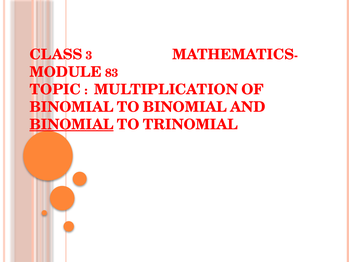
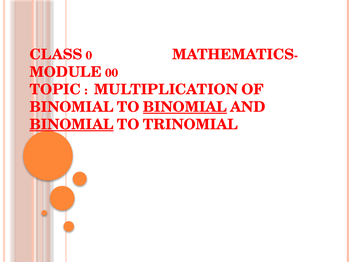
3: 3 -> 0 (89, 55)
83: 83 -> 00 (112, 73)
BINOMIAL underline: none -> present (185, 107)
